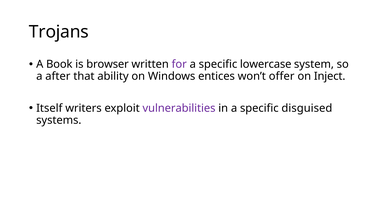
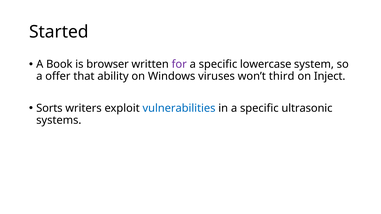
Trojans: Trojans -> Started (59, 32)
after: after -> offer (58, 76)
entices: entices -> viruses (217, 76)
offer: offer -> third (282, 76)
Itself: Itself -> Sorts (49, 108)
vulnerabilities colour: purple -> blue (179, 108)
disguised: disguised -> ultrasonic (307, 108)
